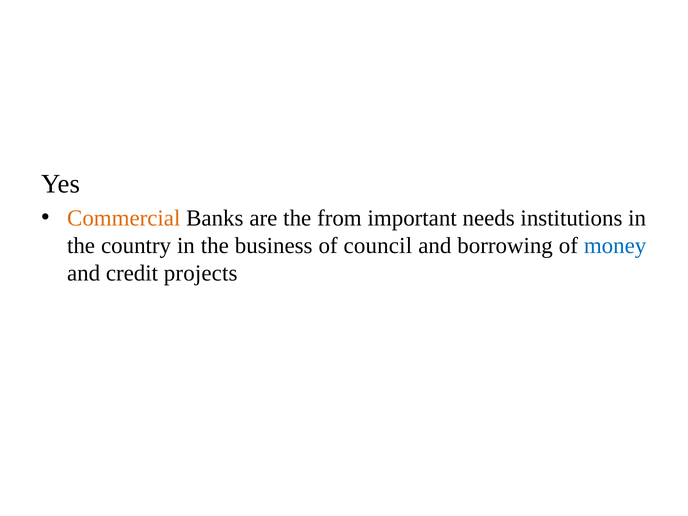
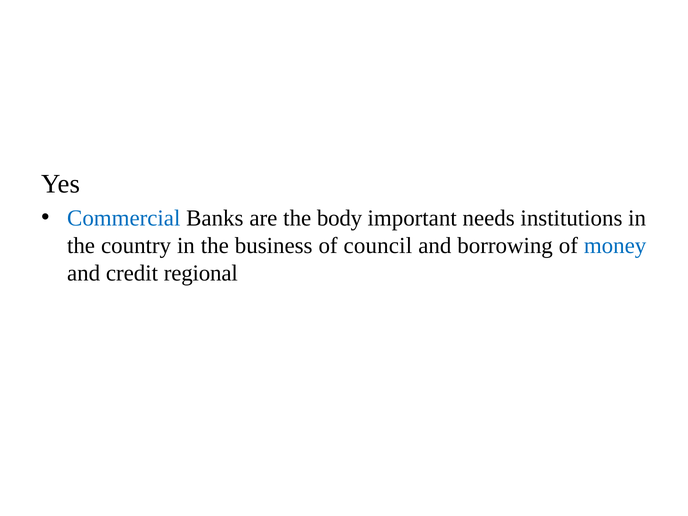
Commercial colour: orange -> blue (124, 218)
from: from -> body (340, 218)
projects: projects -> regional (201, 273)
